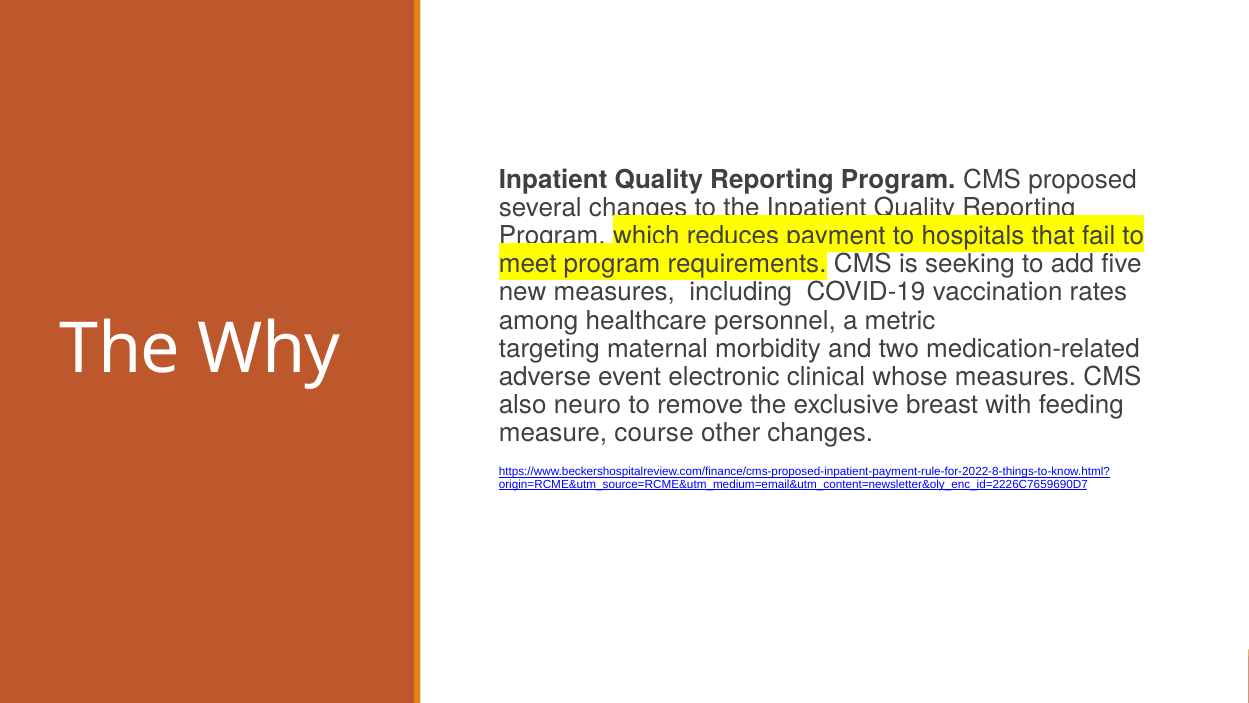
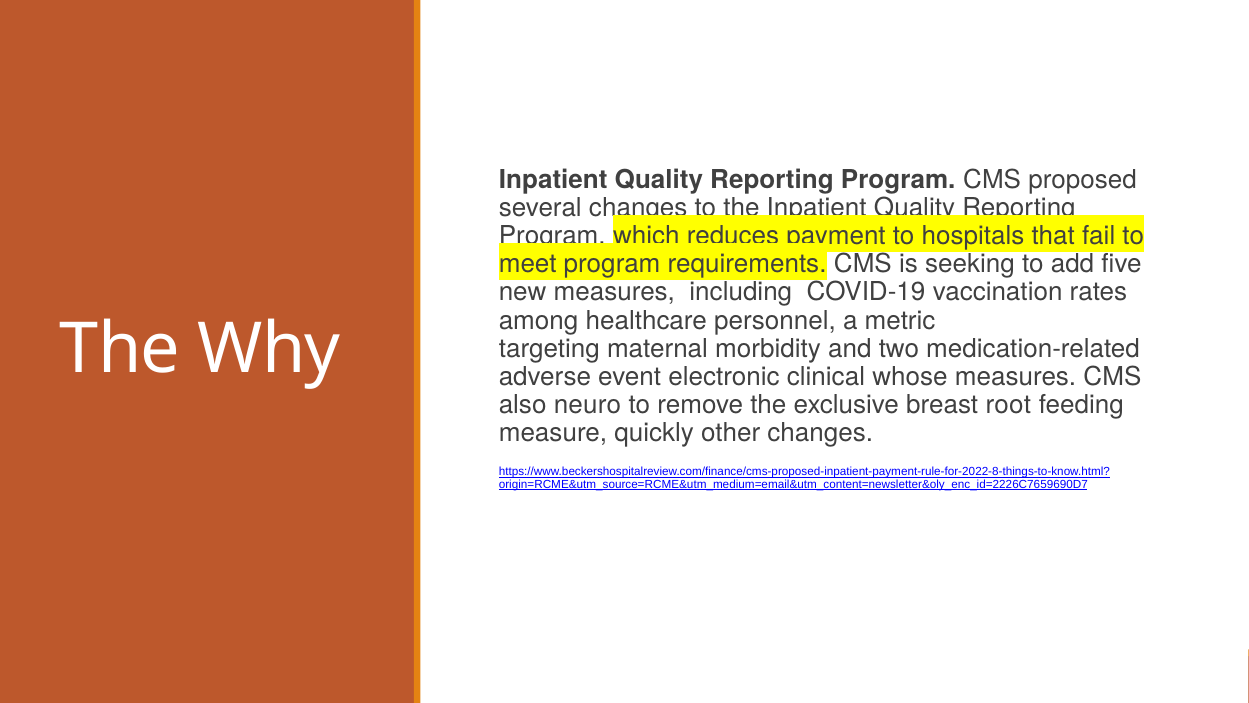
with: with -> root (1008, 405)
course: course -> quickly (654, 433)
